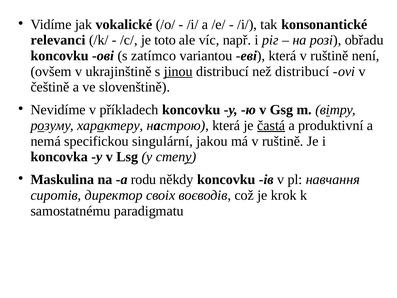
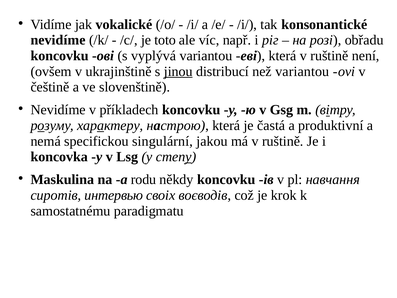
relevanci: relevanci -> nevidíme (58, 40)
zatímco: zatímco -> vyplývá (154, 56)
než distribucí: distribucí -> variantou (302, 71)
častá underline: present -> none (271, 125)
директор: директор -> интервью (114, 195)
